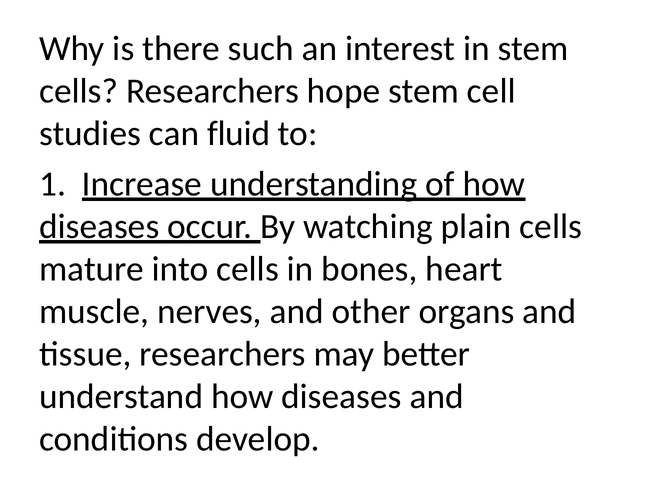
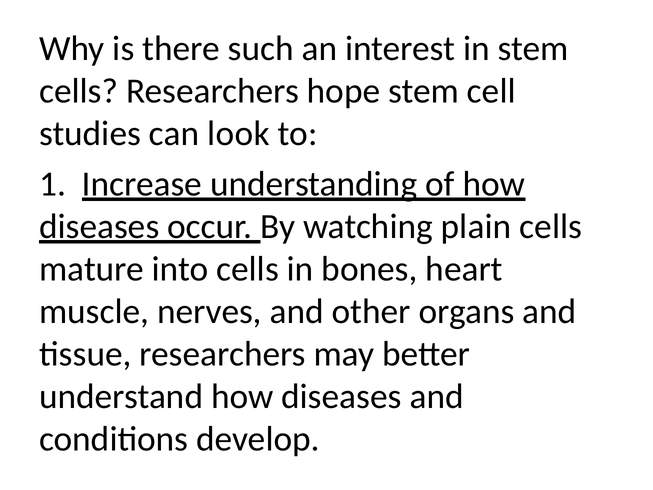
fluid: fluid -> look (238, 134)
